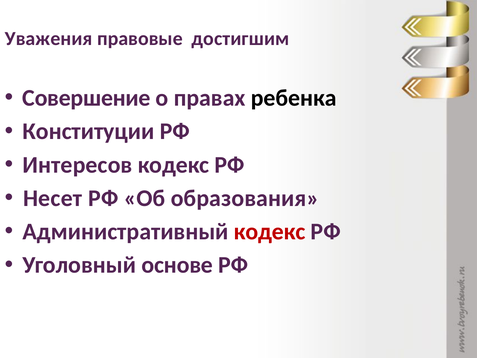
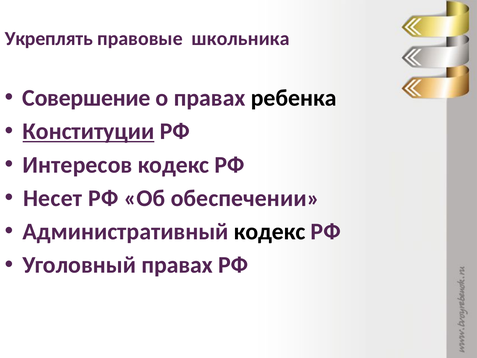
Уважения: Уважения -> Укреплять (49, 39)
достигшим: достигшим -> школьника (241, 39)
Конституции underline: none -> present (88, 131)
образования: образования -> обеспечении (245, 198)
кодекс colour: red -> black (270, 232)
Уголовный основе: основе -> правах (177, 265)
